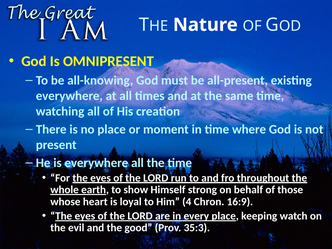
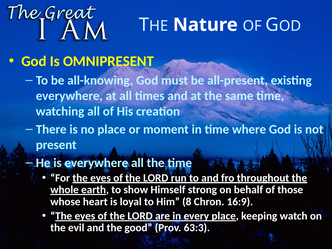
4: 4 -> 8 (187, 202)
35:3: 35:3 -> 63:3 (197, 228)
